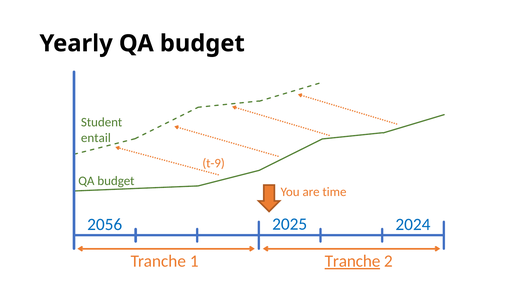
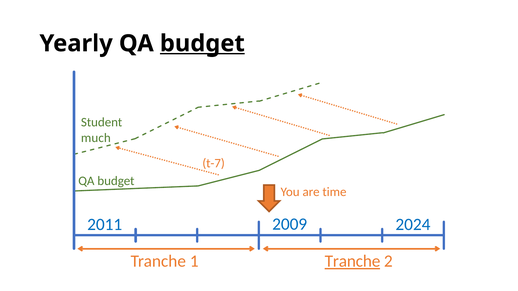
budget underline: none -> present (202, 44)
entail: entail -> much (96, 138)
t-9: t-9 -> t-7 (214, 163)
2025: 2025 -> 2009 (290, 224)
2056: 2056 -> 2011 (105, 225)
